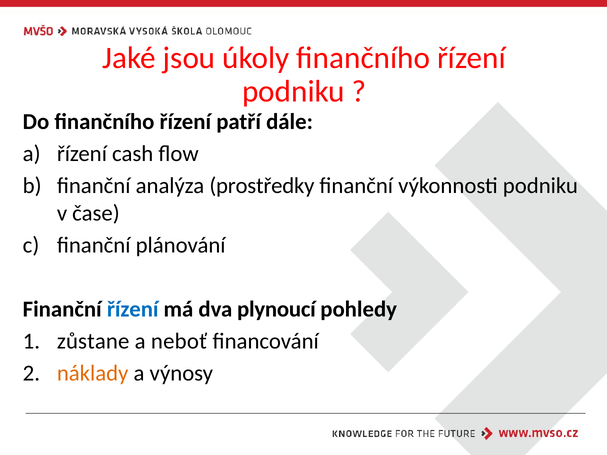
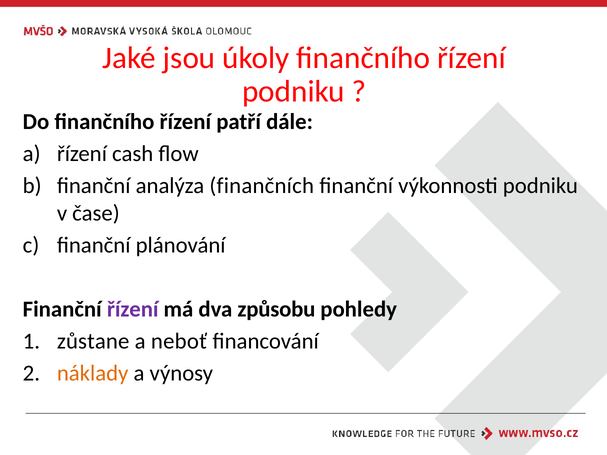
prostředky: prostředky -> finančních (262, 186)
řízení colour: blue -> purple (133, 309)
plynoucí: plynoucí -> způsobu (276, 309)
